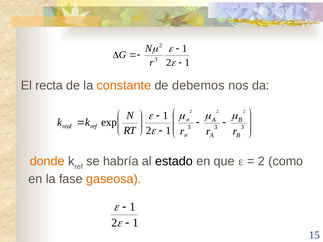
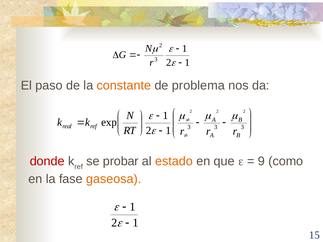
recta: recta -> paso (49, 86)
debemos: debemos -> problema (198, 86)
donde colour: orange -> red (47, 161)
habría: habría -> probar (121, 161)
estado colour: black -> orange (174, 161)
2: 2 -> 9 (261, 161)
